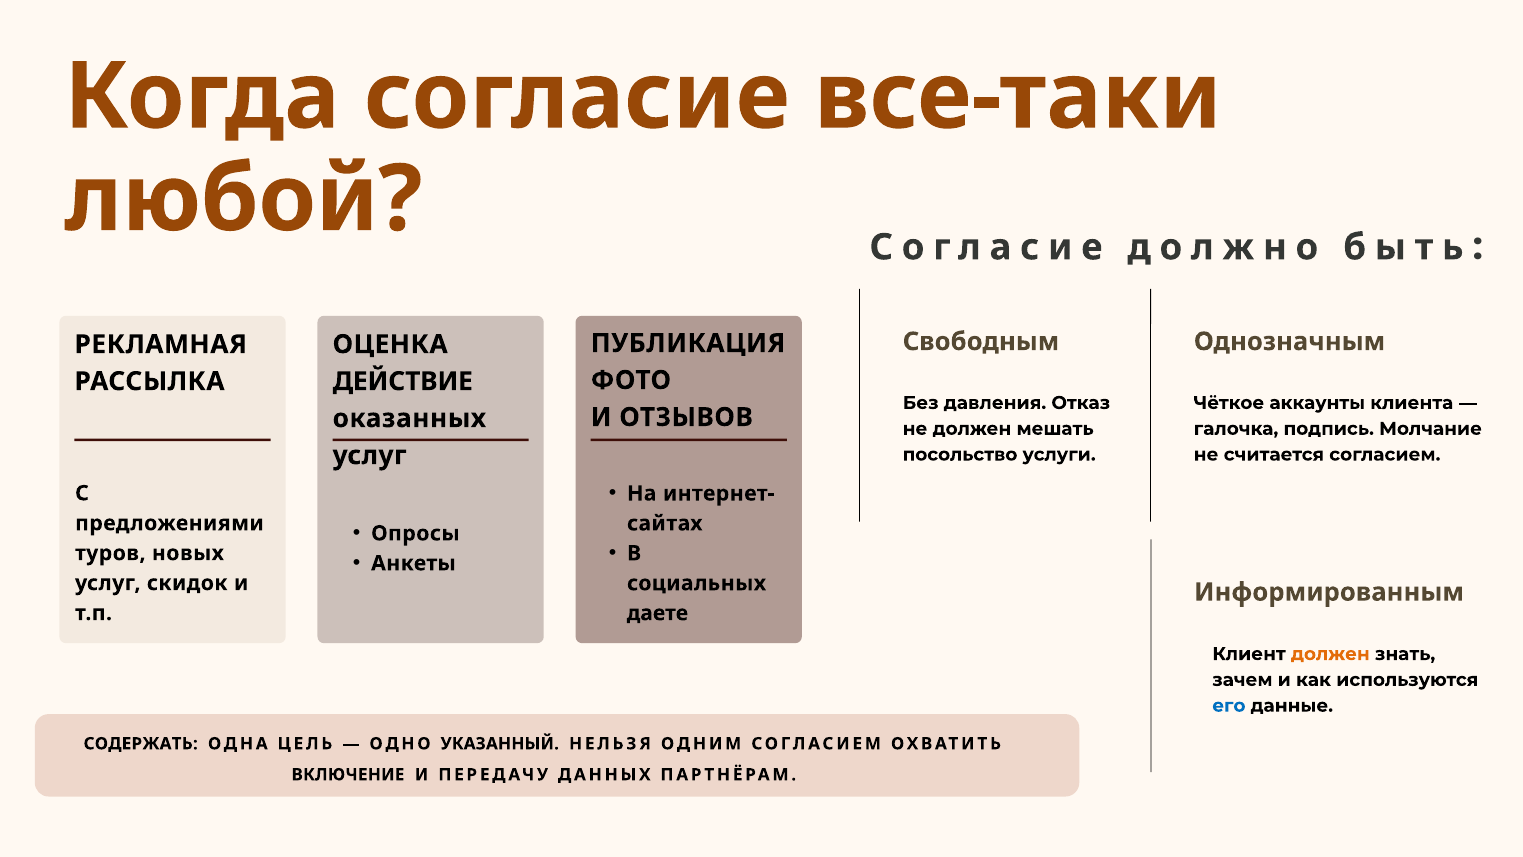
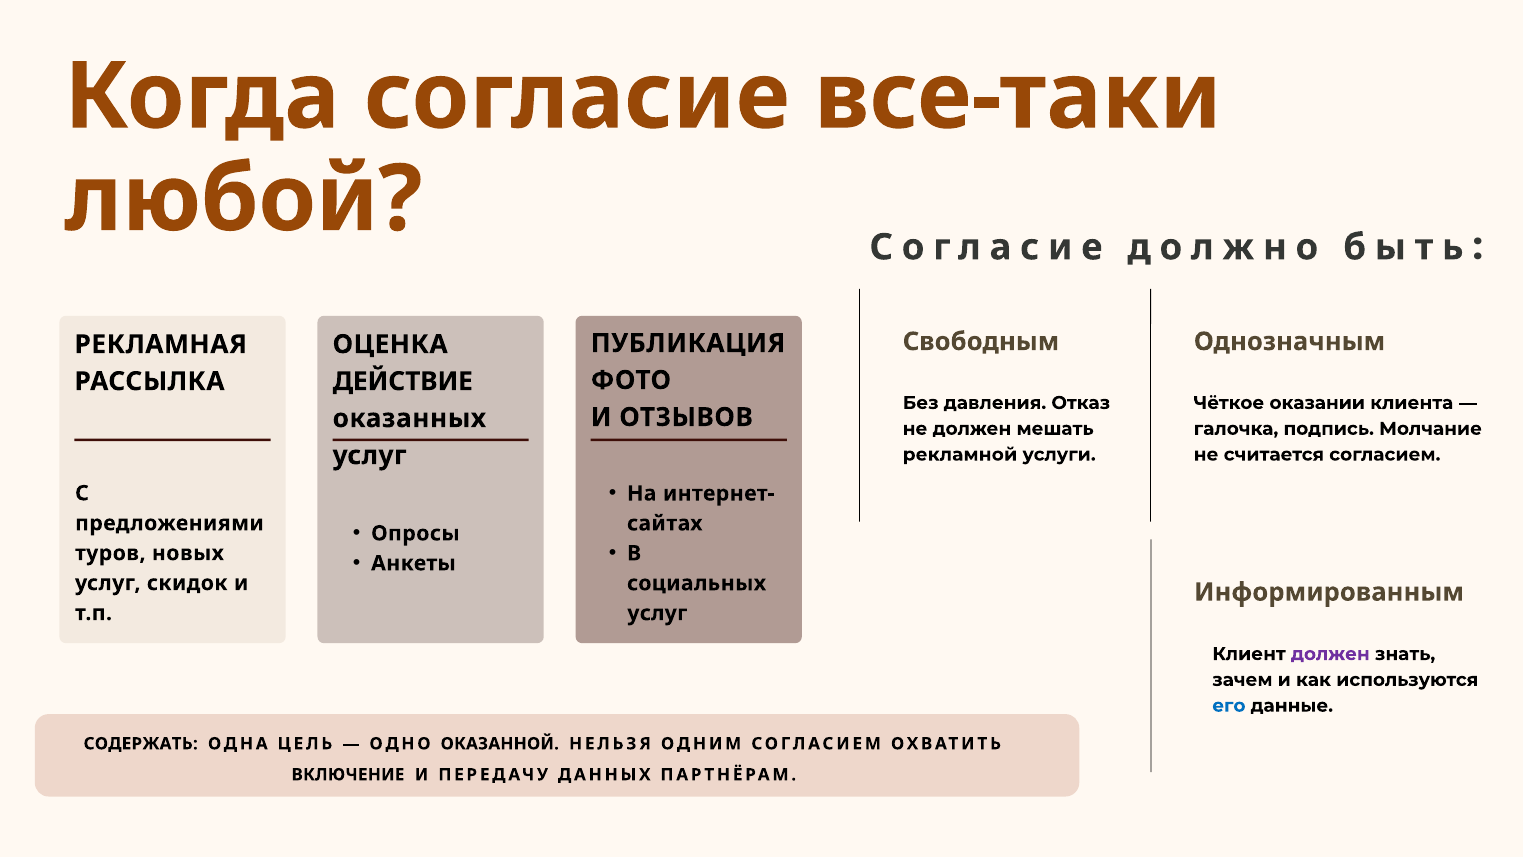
аккаунты: аккаунты -> оказании (1317, 403)
посольство: посольство -> рекламной (960, 454)
даете: даете -> услуг (657, 613)
должен colour: orange -> purple (1330, 654)
УКАЗАННЫЙ: УКАЗАННЫЙ -> ОКАЗАННОЙ (500, 743)
